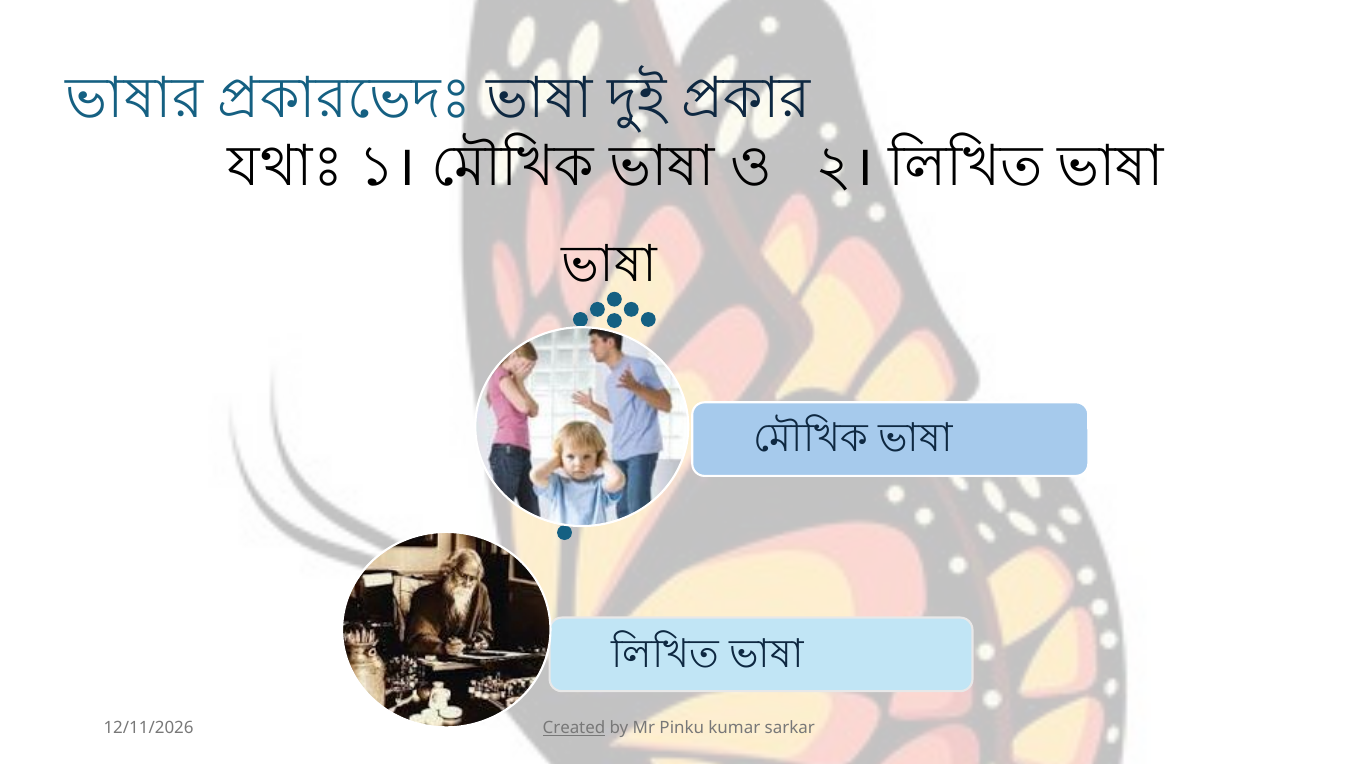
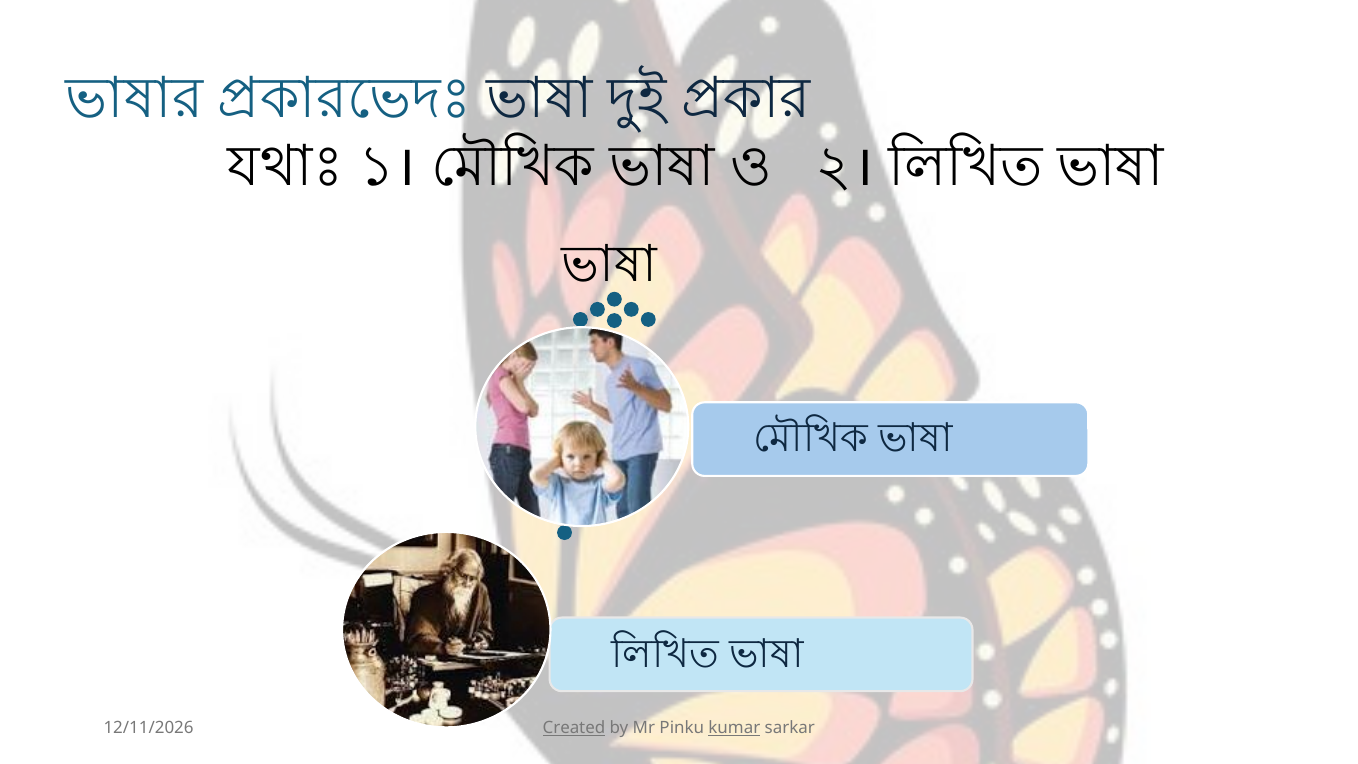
kumar underline: none -> present (734, 728)
